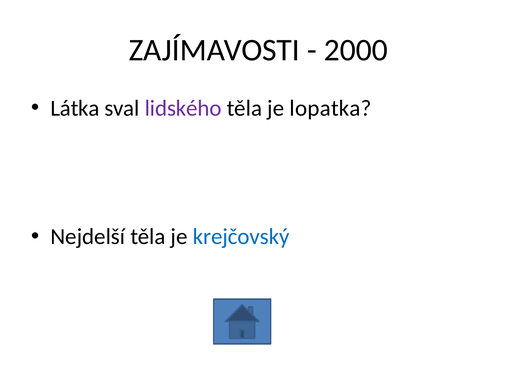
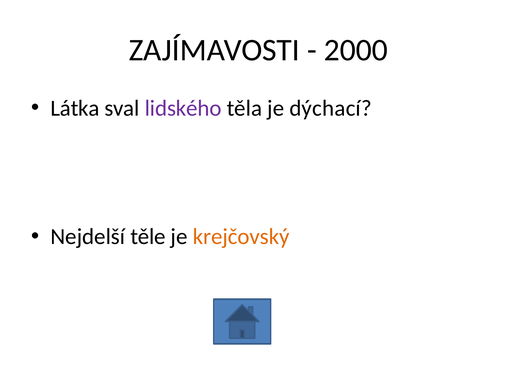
lopatka: lopatka -> dýchací (331, 108)
Nejdelší těla: těla -> těle (148, 237)
krejčovský colour: blue -> orange (241, 237)
